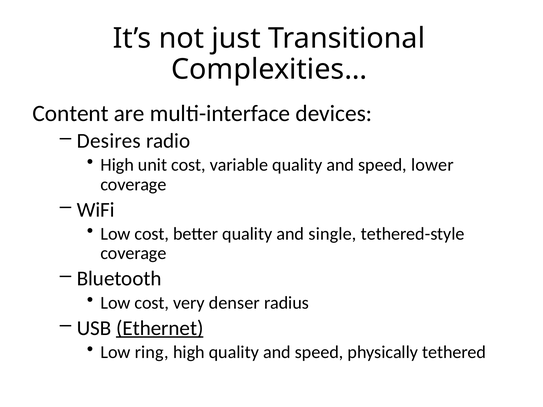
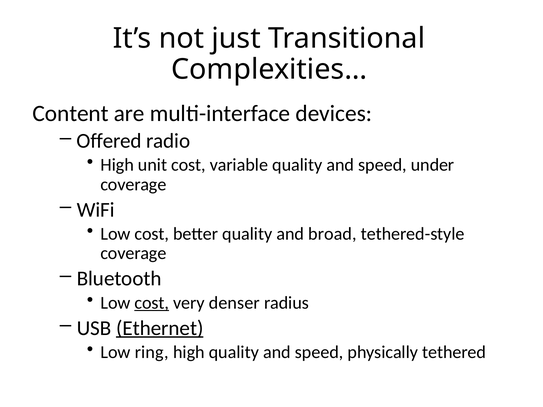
Desires: Desires -> Offered (109, 141)
lower: lower -> under (433, 165)
single: single -> broad (332, 234)
cost underline: none -> present (152, 303)
